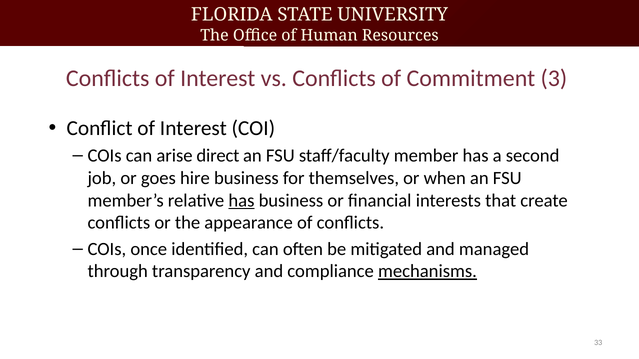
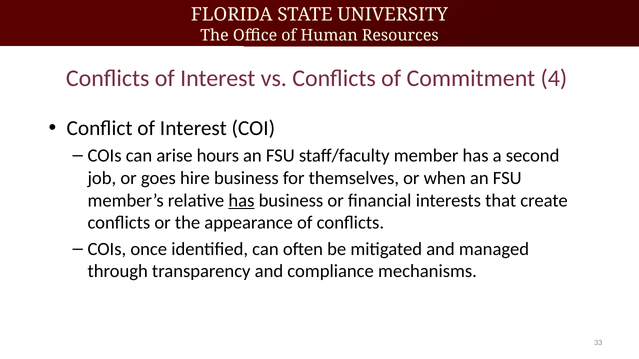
3: 3 -> 4 (554, 78)
direct: direct -> hours (218, 156)
mechanisms underline: present -> none (427, 272)
